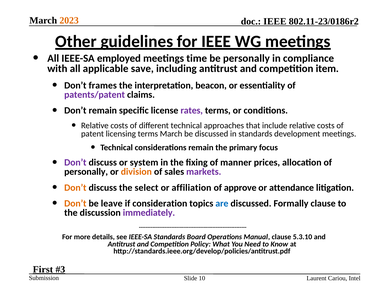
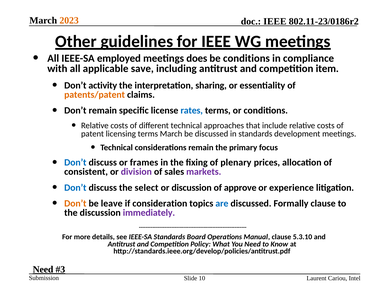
time: time -> does (197, 58)
be personally: personally -> conditions (246, 58)
frames: frames -> activity (103, 85)
beacon: beacon -> sharing (211, 85)
patents/patent colour: purple -> orange (95, 94)
rates colour: purple -> blue (192, 110)
Don’t colour: purple -> blue (75, 162)
system: system -> frames (144, 162)
manner: manner -> plenary (236, 162)
personally: personally -> consistent (86, 172)
division colour: orange -> purple (136, 172)
Don’t colour: orange -> blue (75, 187)
or affiliation: affiliation -> discussion (192, 187)
attendance: attendance -> experience (291, 187)
First: First -> Need (43, 269)
